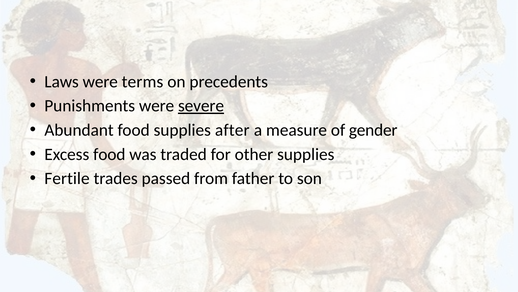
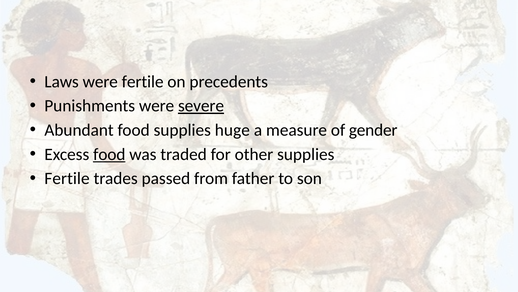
were terms: terms -> fertile (143, 81)
after: after -> huge (232, 130)
food underline: none -> present (109, 154)
